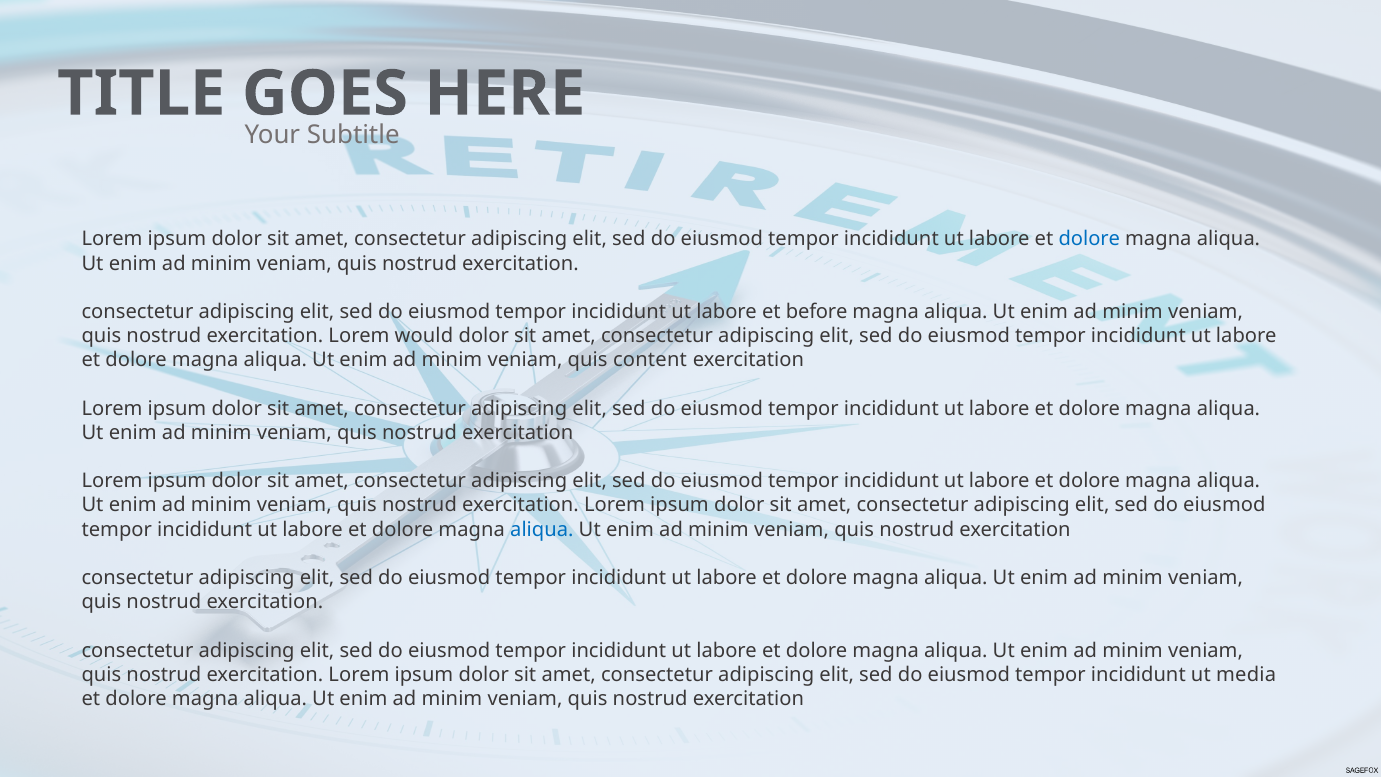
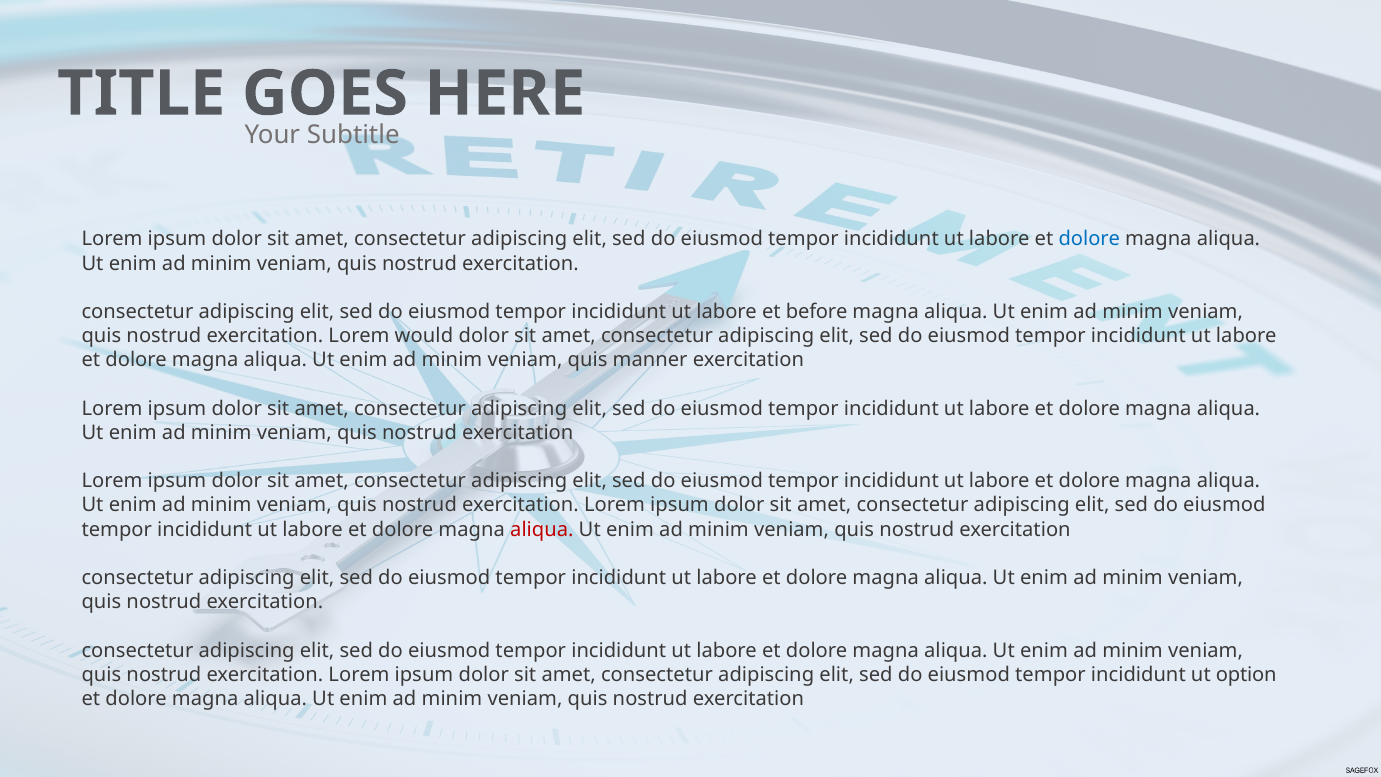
content: content -> manner (650, 360)
aliqua colour: blue -> red (542, 529)
media: media -> option (1246, 674)
